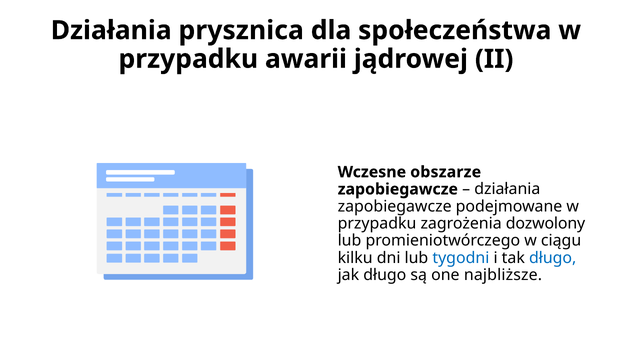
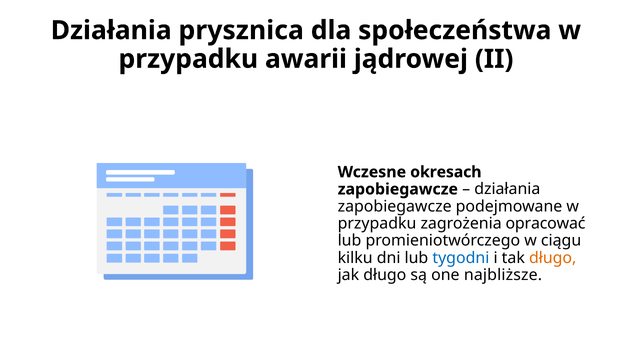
obszarze: obszarze -> okresach (446, 172)
dozwolony: dozwolony -> opracować (545, 223)
długo colour: blue -> orange (553, 258)
